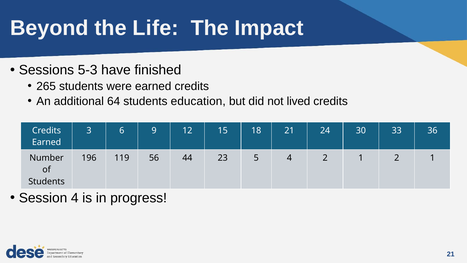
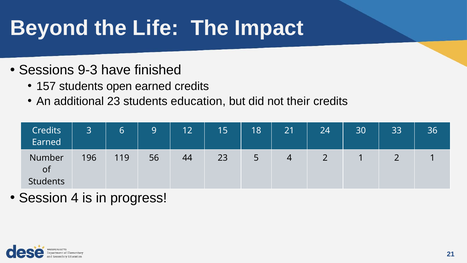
5-3: 5-3 -> 9-3 (88, 70)
265: 265 -> 157 (46, 86)
were: were -> open (119, 86)
additional 64: 64 -> 23 (114, 101)
lived: lived -> their (298, 101)
